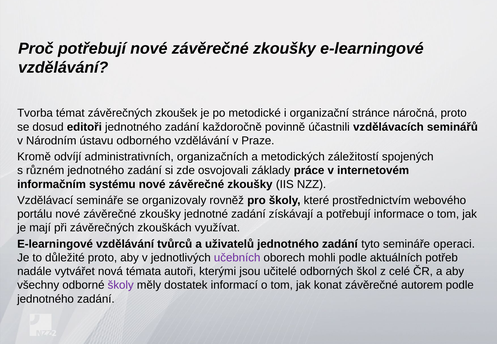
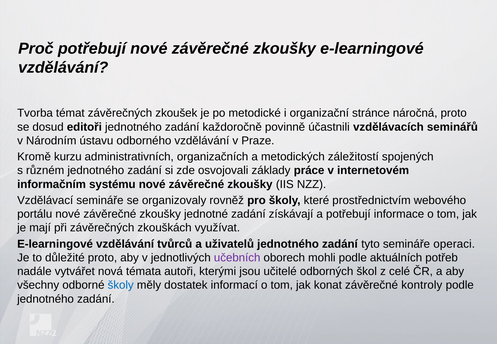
odvíjí: odvíjí -> kurzu (68, 157)
školy colour: purple -> blue (121, 285)
autorem: autorem -> kontroly (422, 285)
